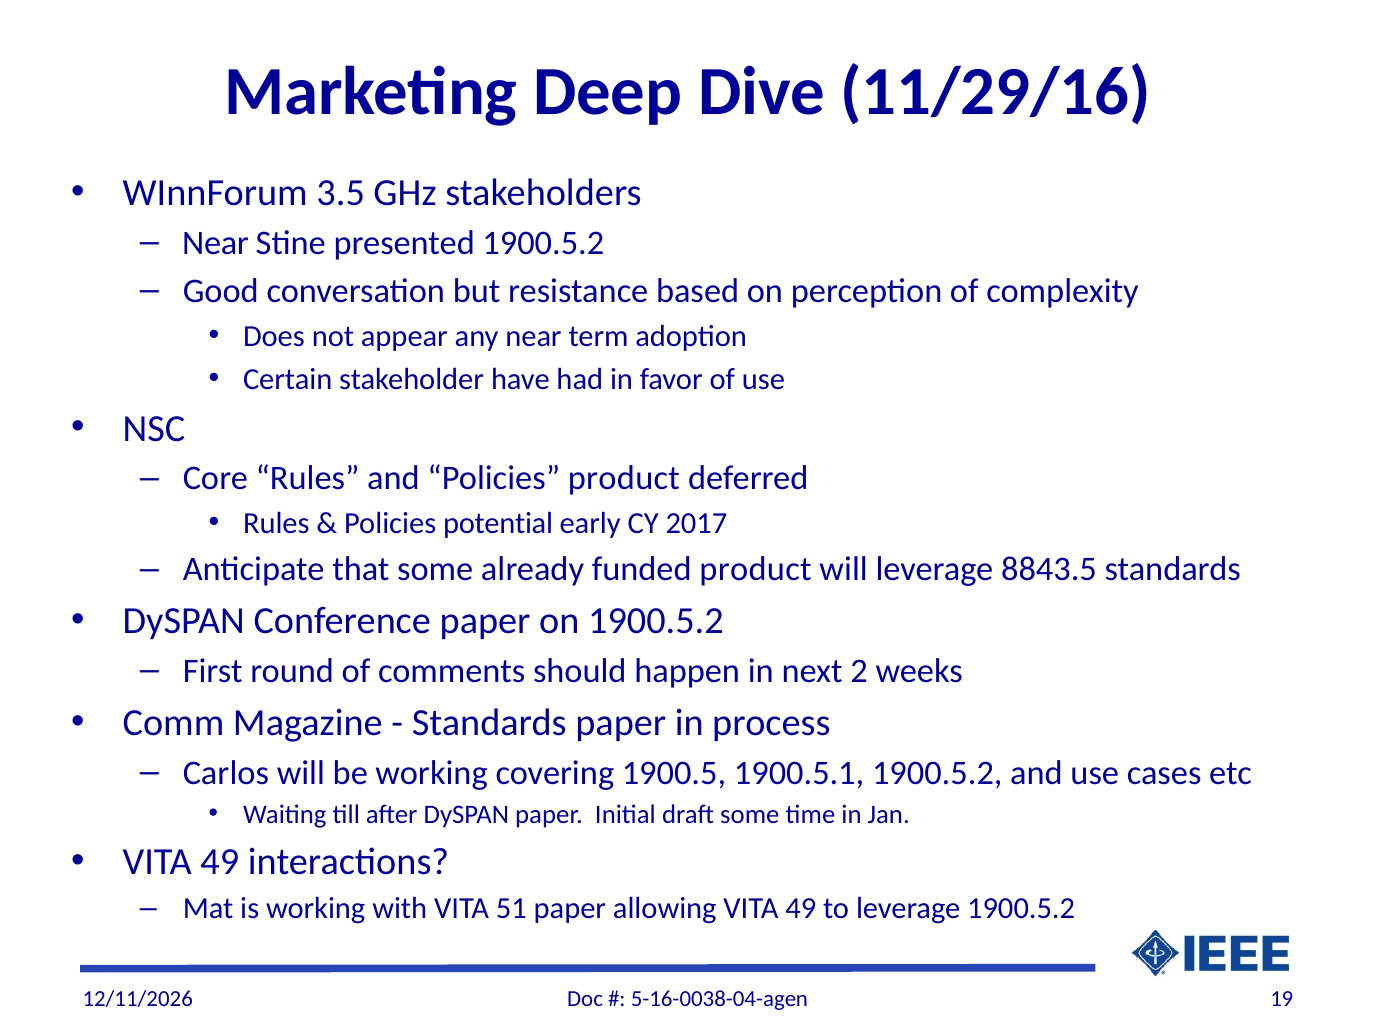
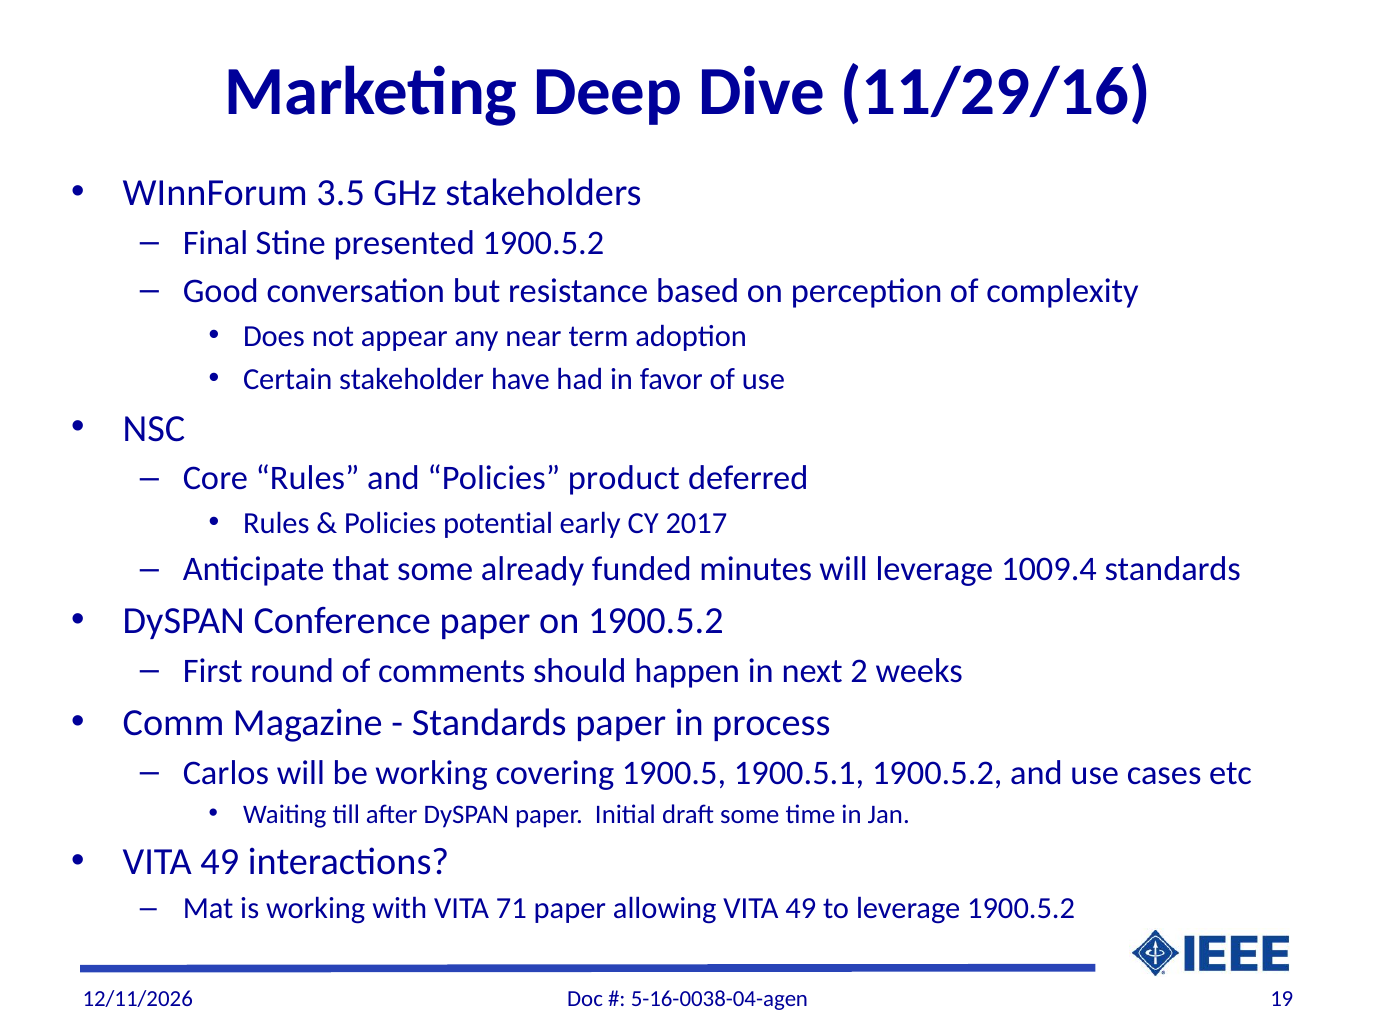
Near: Near -> Final (216, 243)
funded product: product -> minutes (756, 570)
8843.5: 8843.5 -> 1009.4 (1049, 570)
51: 51 -> 71 (511, 909)
